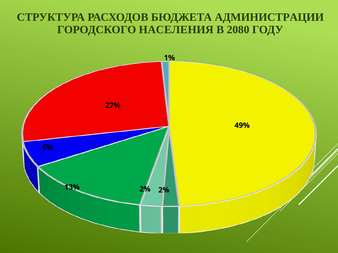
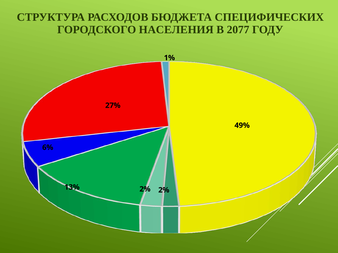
АДМИНИСТРАЦИИ: АДМИНИСТРАЦИИ -> СПЕЦИФИЧЕСКИХ (269, 17)
2080: 2080 -> 2077 (238, 30)
